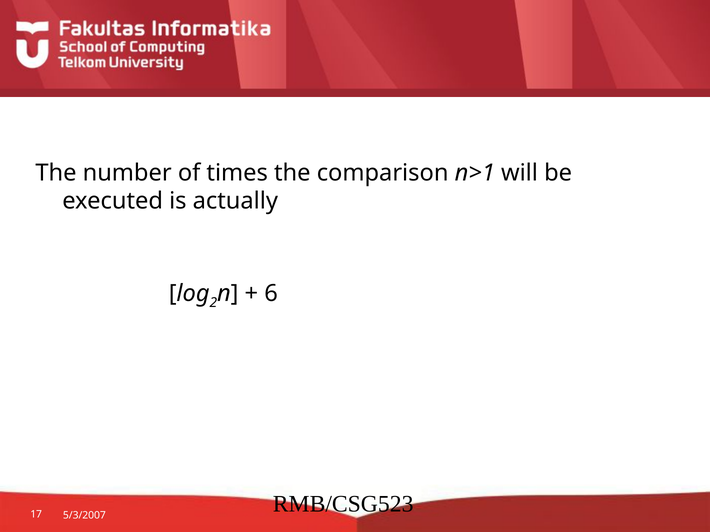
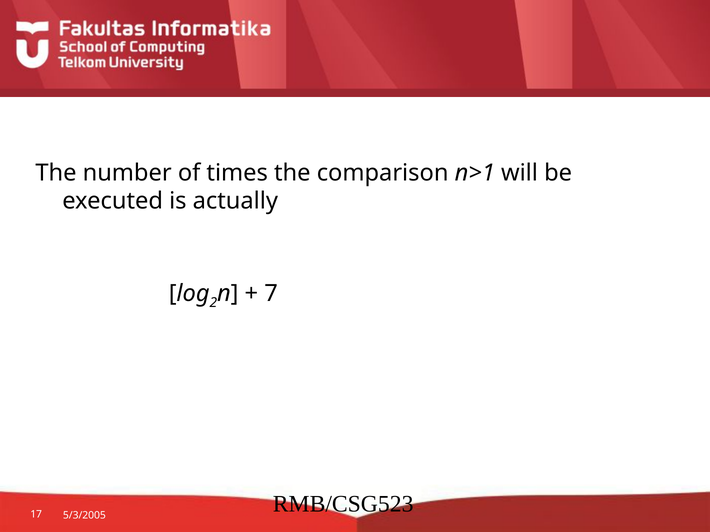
6: 6 -> 7 (271, 294)
5/3/2007: 5/3/2007 -> 5/3/2005 (84, 516)
